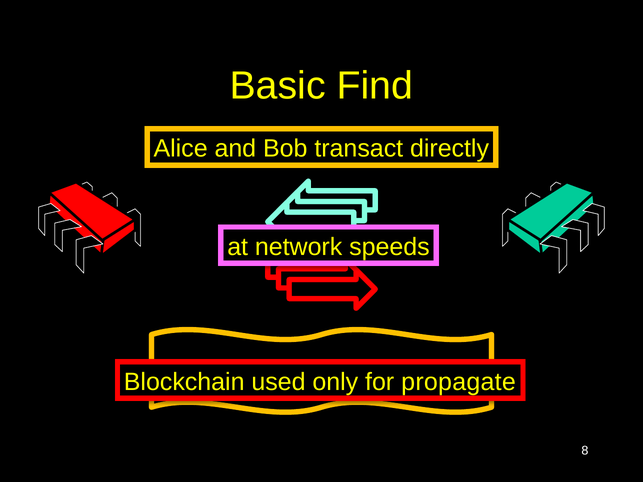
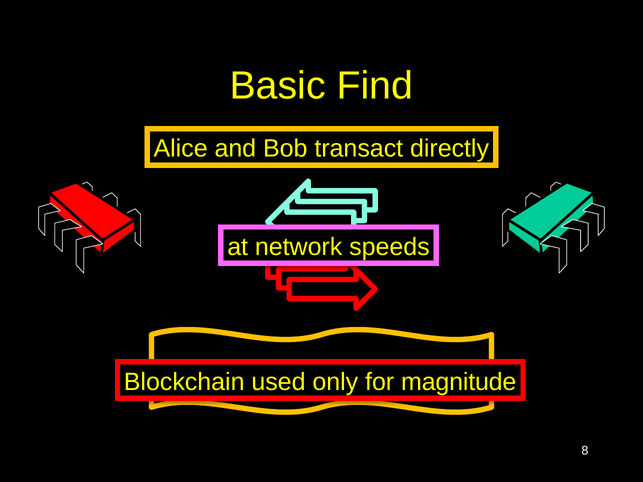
propagate: propagate -> magnitude (459, 382)
